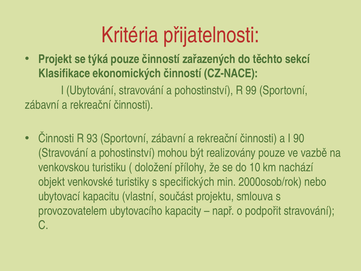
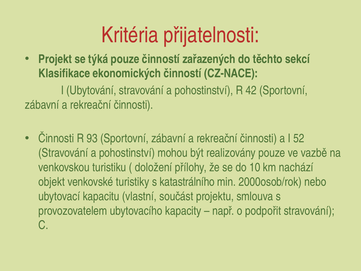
99: 99 -> 42 (251, 90)
90: 90 -> 52 (299, 138)
specifických: specifických -> katastrálního (187, 182)
